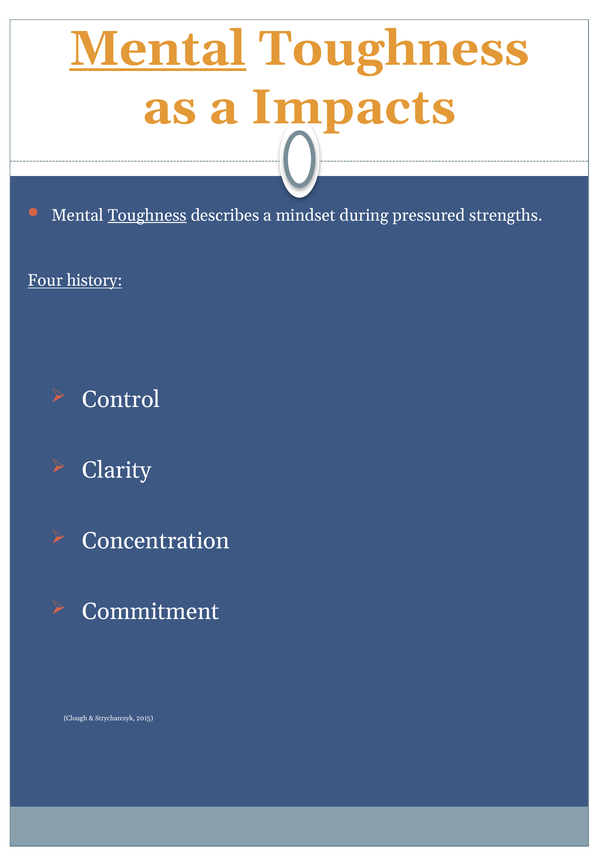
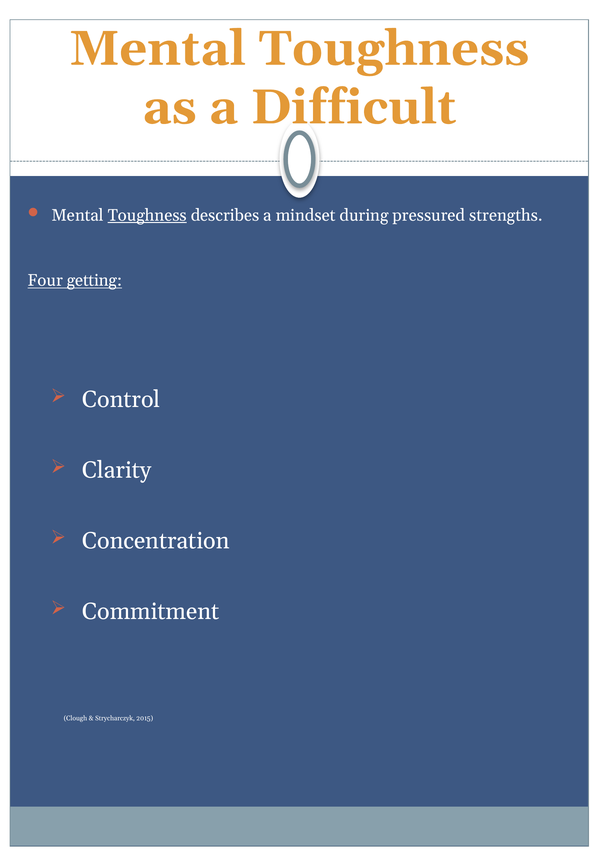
Mental underline: present -> none (158, 49)
Impacts: Impacts -> Difficult (353, 107)
history: history -> getting (95, 280)
